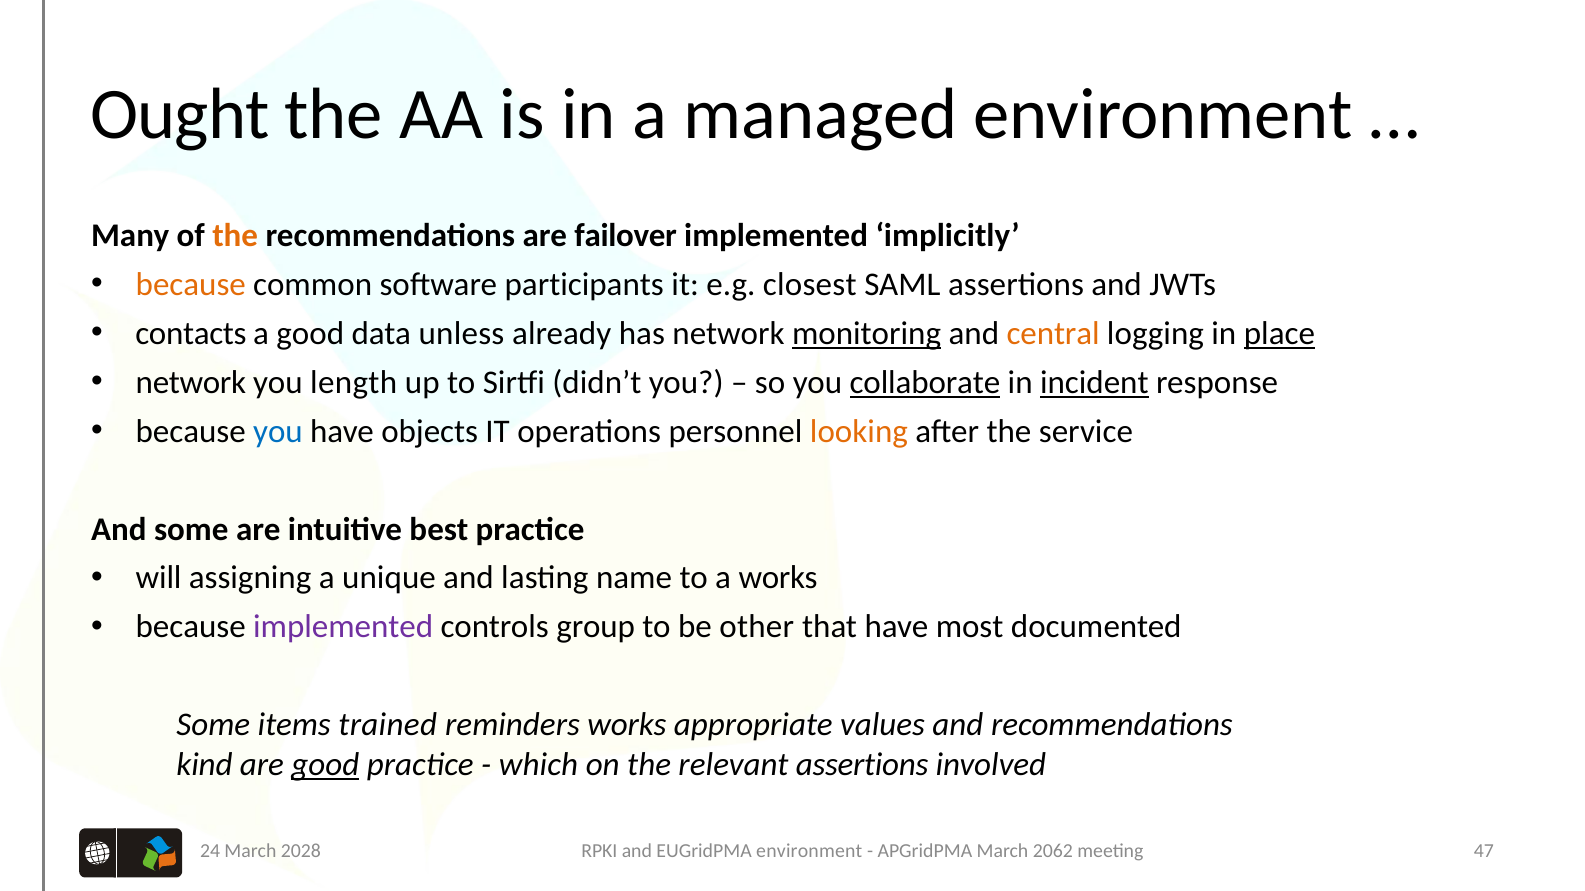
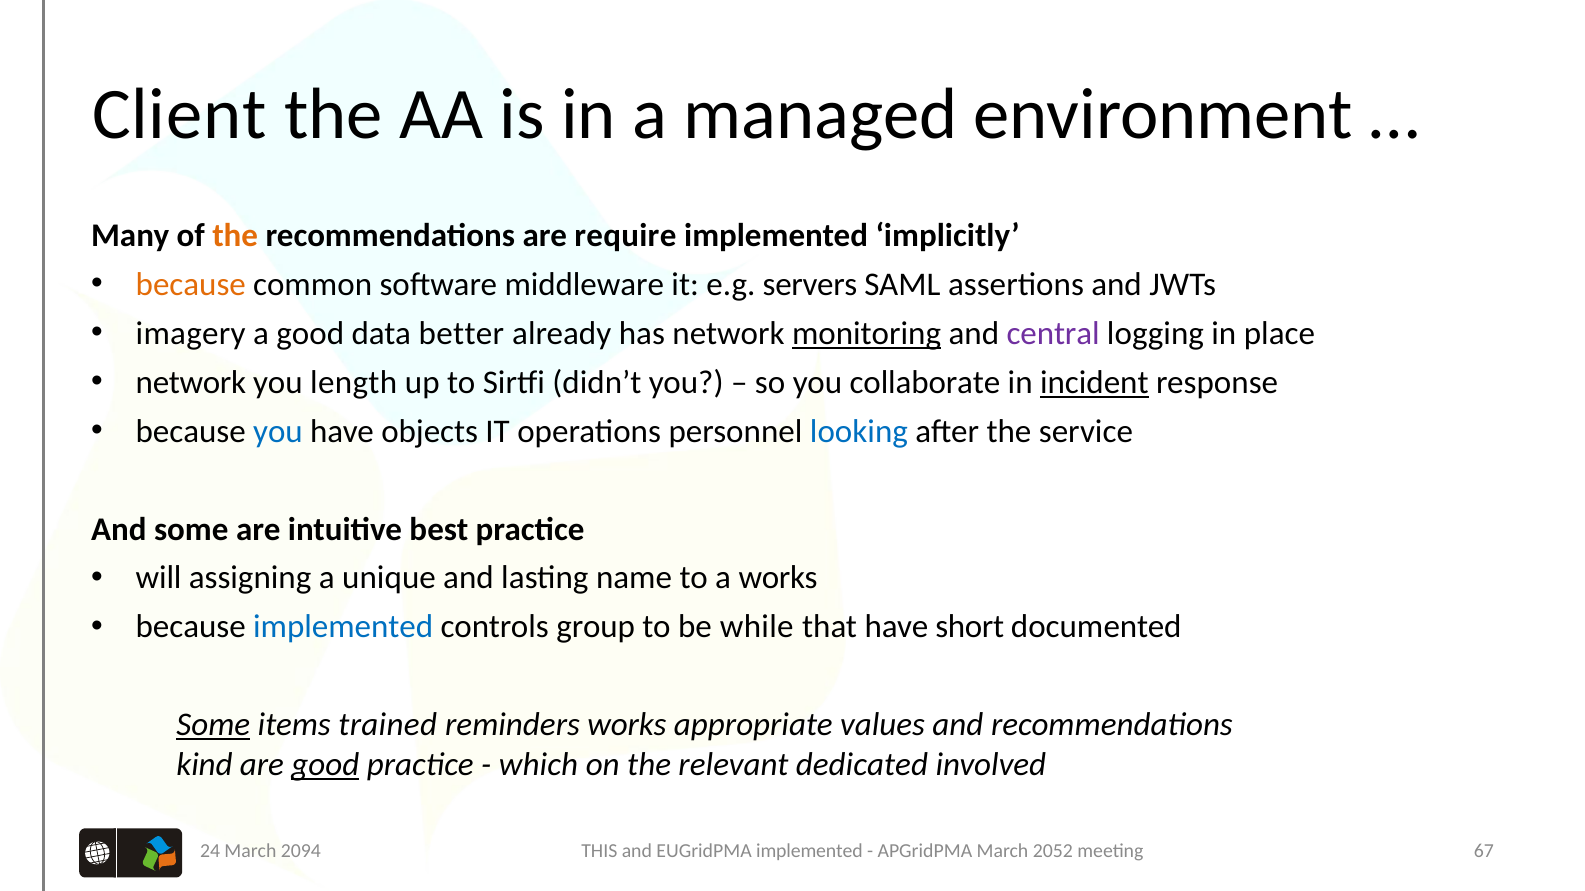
Ought: Ought -> Client (179, 115)
failover: failover -> require (625, 236)
participants: participants -> middleware (584, 285)
closest: closest -> servers (810, 285)
contacts: contacts -> imagery (191, 334)
unless: unless -> better (461, 334)
central colour: orange -> purple (1053, 334)
place underline: present -> none (1279, 334)
collaborate underline: present -> none (925, 383)
looking colour: orange -> blue (859, 432)
implemented colour: purple -> blue (343, 627)
other: other -> while (757, 627)
most: most -> short (970, 627)
Some underline: none -> present (213, 725)
relevant assertions: assertions -> dedicated (862, 765)
RPKI: RPKI -> THIS (599, 851)
EUGridPMA environment: environment -> implemented (809, 851)
2062: 2062 -> 2052 (1053, 851)
47: 47 -> 67 (1484, 851)
2028: 2028 -> 2094 (301, 851)
